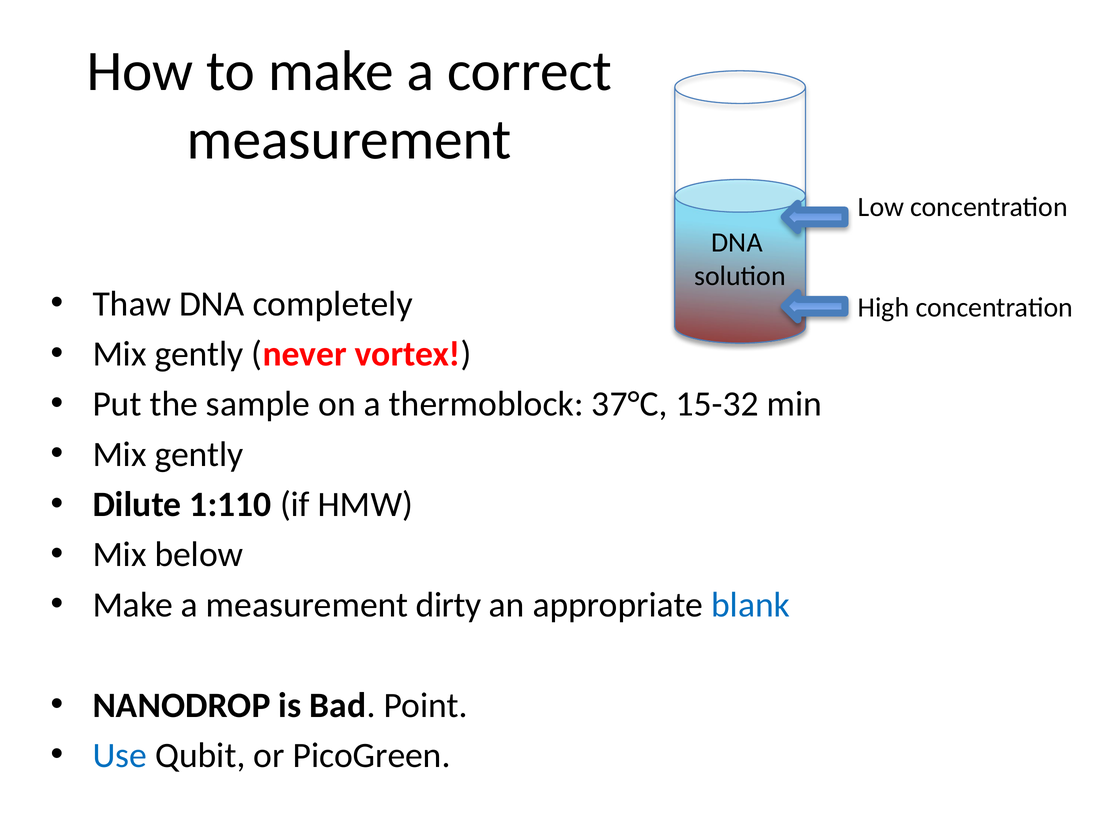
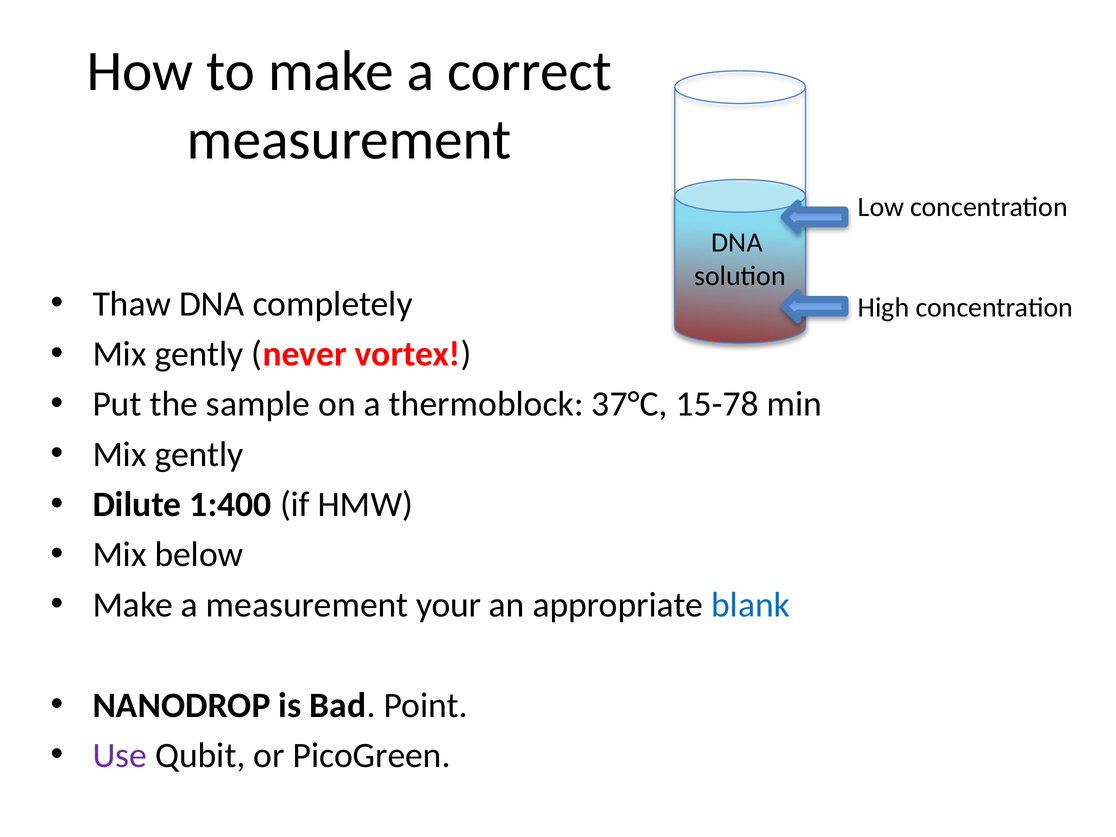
15-32: 15-32 -> 15-78 (717, 404)
1:110: 1:110 -> 1:400 (230, 505)
dirty: dirty -> your (449, 605)
Use colour: blue -> purple (120, 755)
